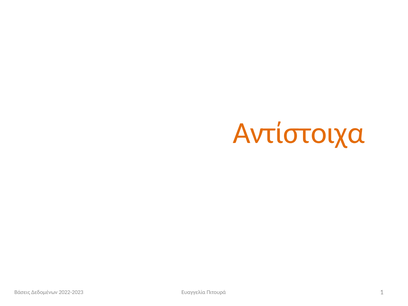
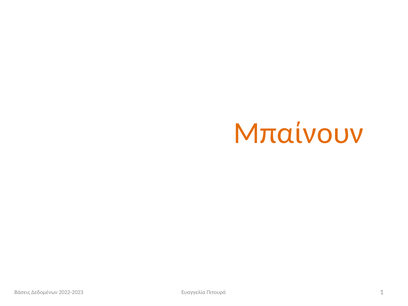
Αντίστοιχα: Αντίστοιχα -> Μπαίνουν (299, 133)
